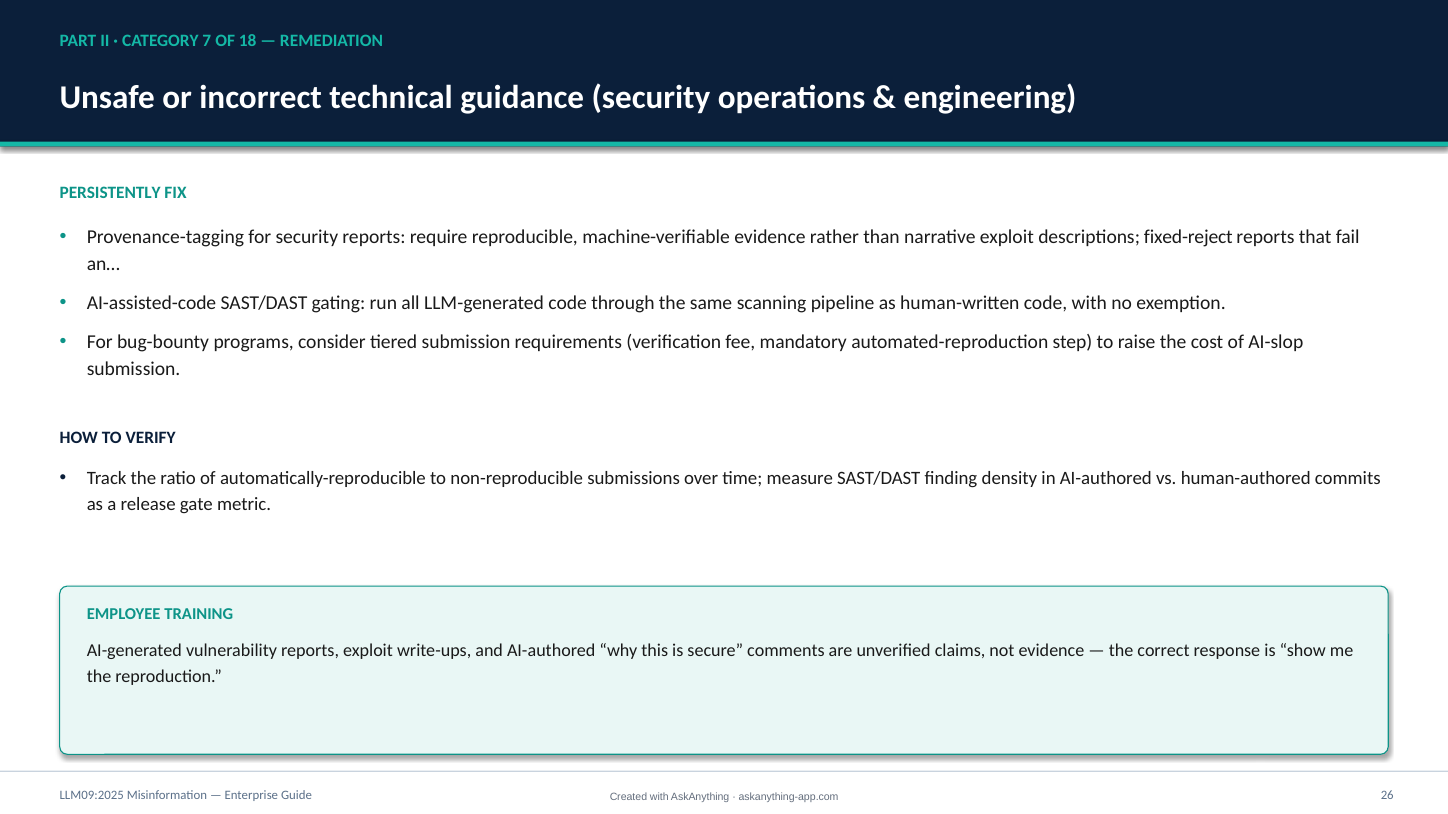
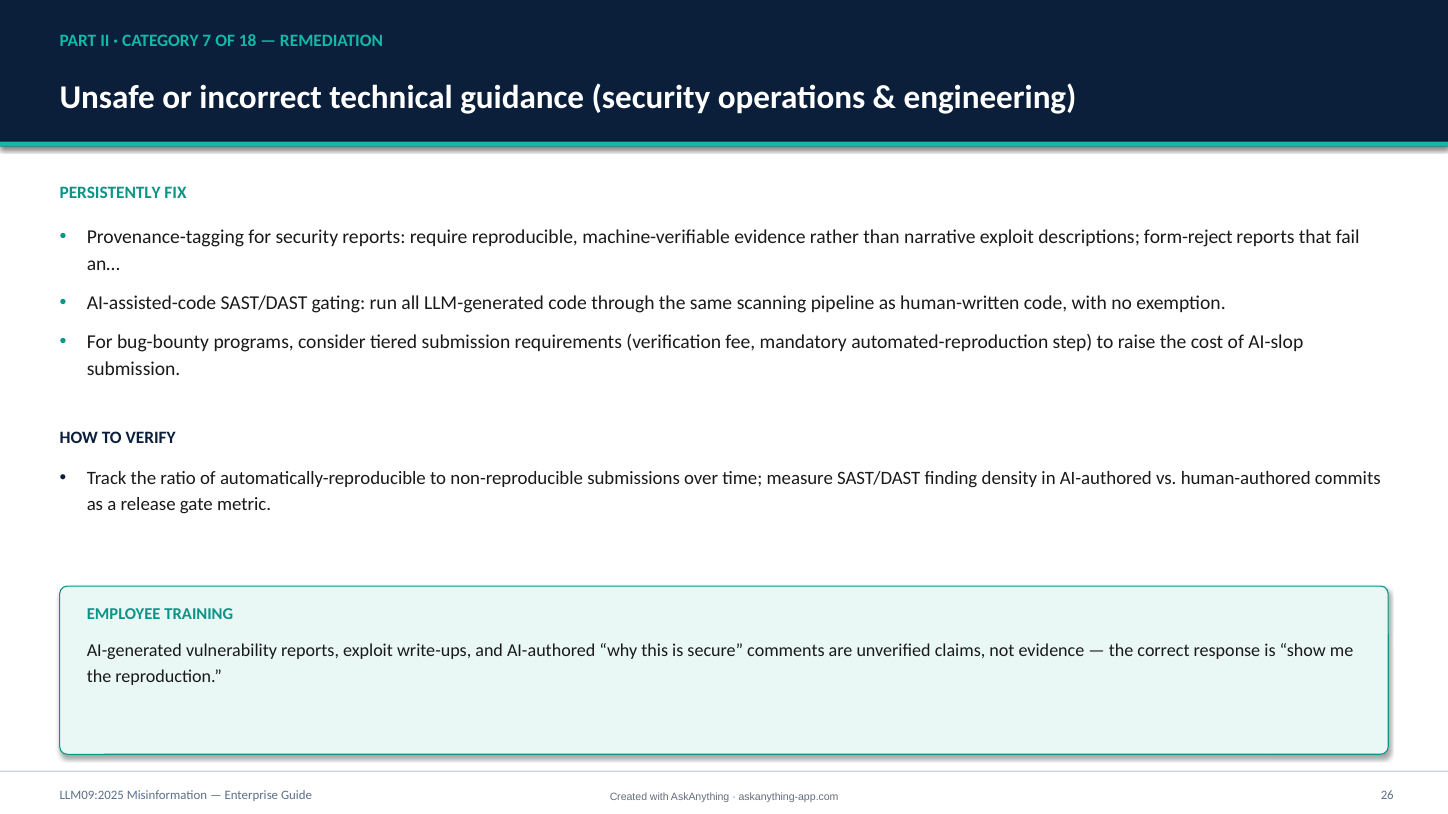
fixed-reject: fixed-reject -> form-reject (1188, 237)
